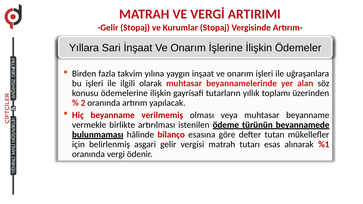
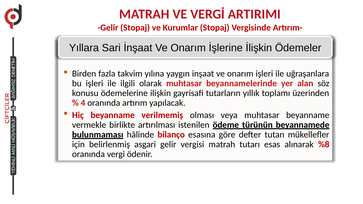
2: 2 -> 4 (83, 103)
%1: %1 -> %8 (324, 145)
